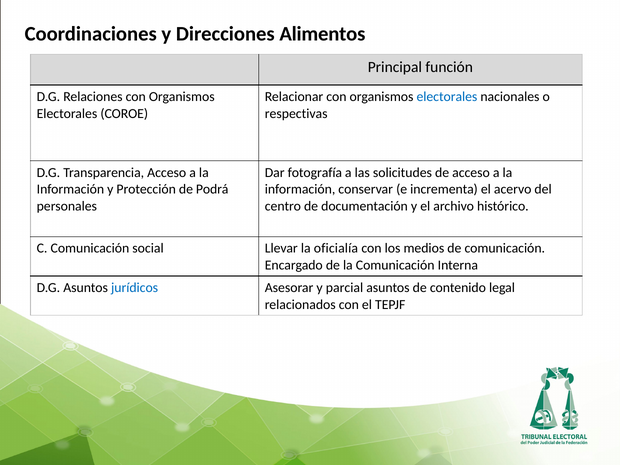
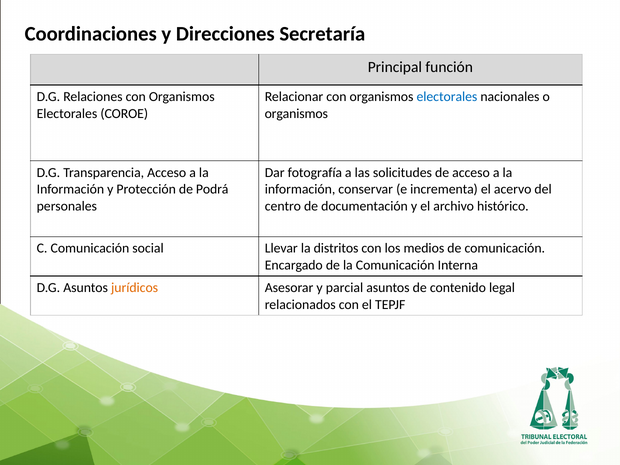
Alimentos: Alimentos -> Secretaría (322, 34)
respectivas: respectivas -> organismos (296, 114)
oficialía: oficialía -> distritos (336, 248)
jurídicos colour: blue -> orange (135, 288)
